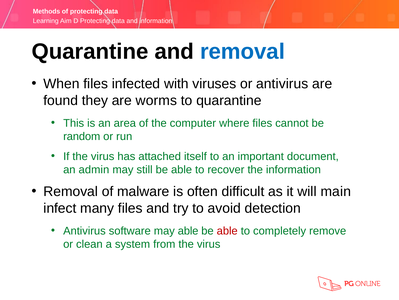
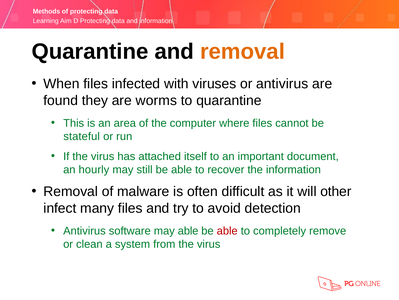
removal colour: blue -> orange (242, 51)
random: random -> stateful (82, 136)
admin: admin -> hourly (94, 169)
main: main -> other (336, 191)
